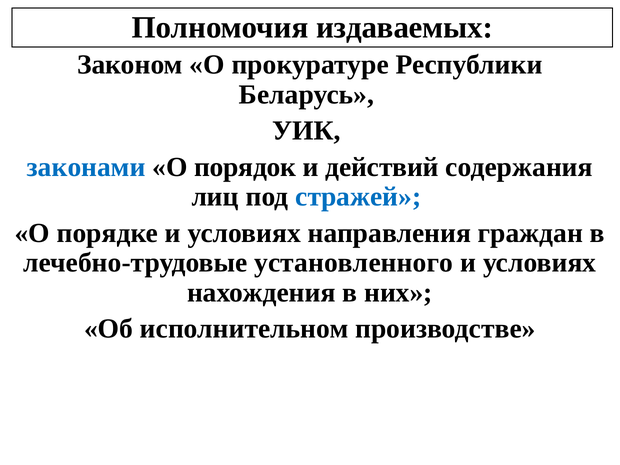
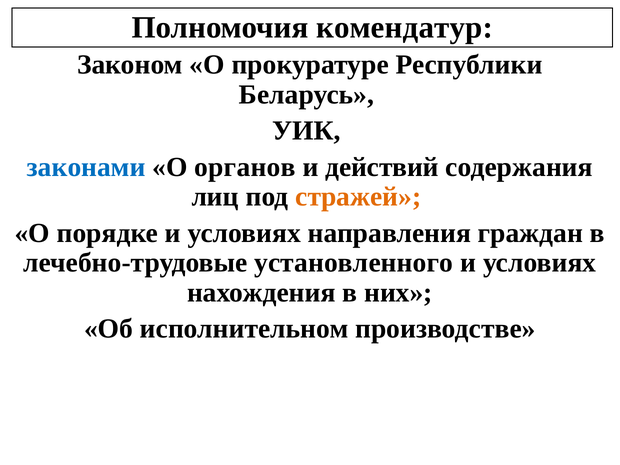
издаваемых: издаваемых -> комендатур (405, 27)
порядок: порядок -> органов (245, 167)
стражей colour: blue -> orange (358, 197)
